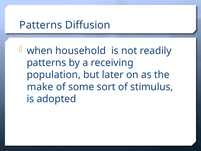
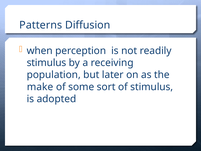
household: household -> perception (81, 51)
patterns: patterns -> stimulus (46, 63)
